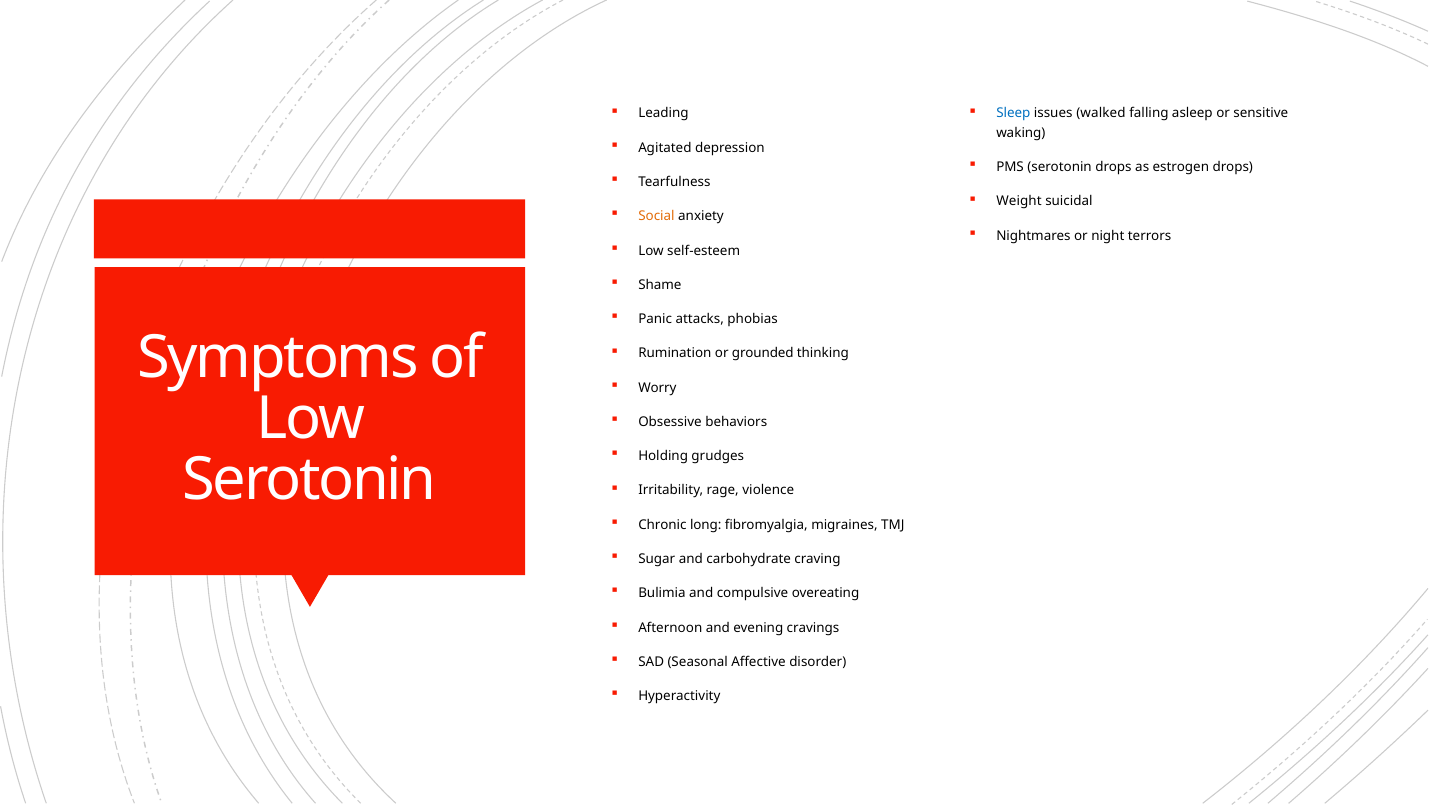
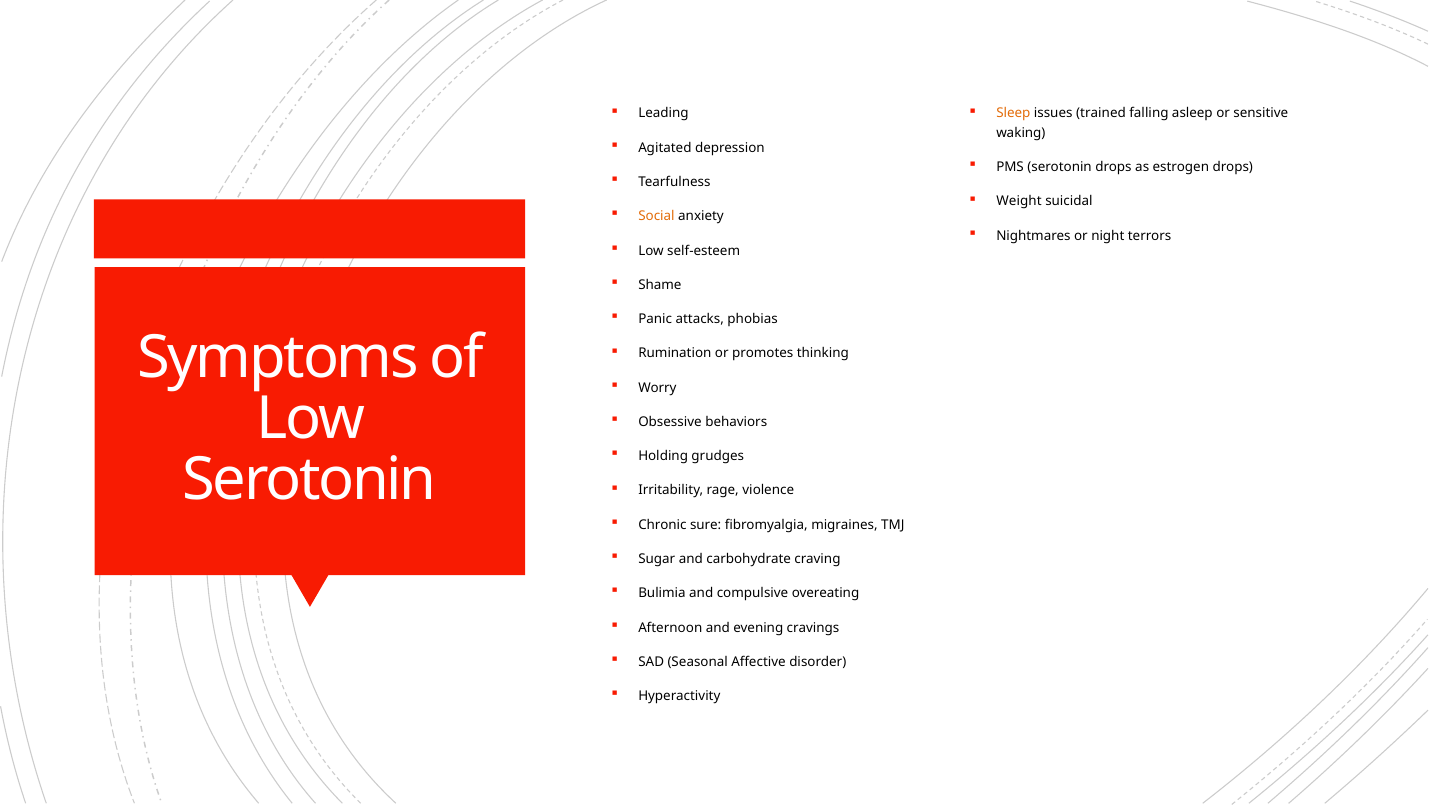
Sleep colour: blue -> orange (1013, 114)
walked: walked -> trained (1101, 114)
grounded: grounded -> promotes (763, 353)
long: long -> sure (706, 525)
